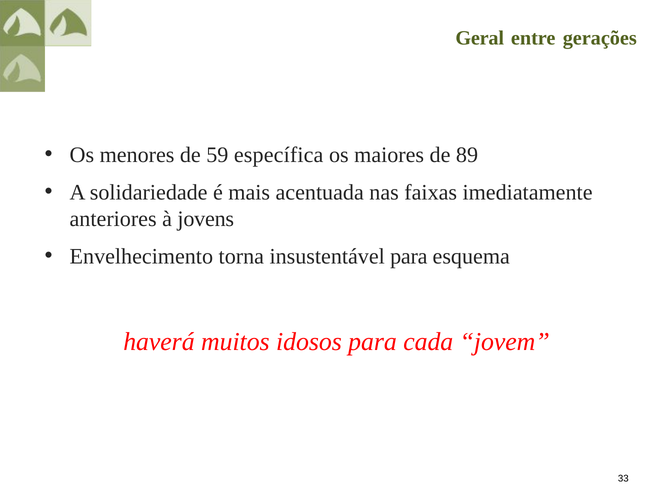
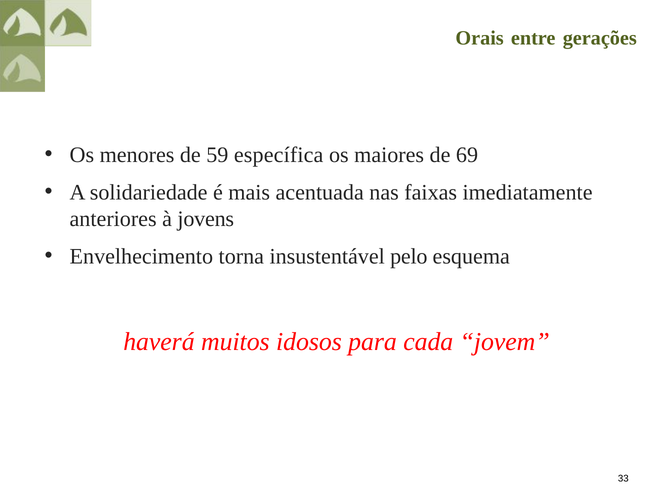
Geral: Geral -> Orais (480, 38)
89: 89 -> 69 (467, 155)
insustentável para: para -> pelo (409, 256)
